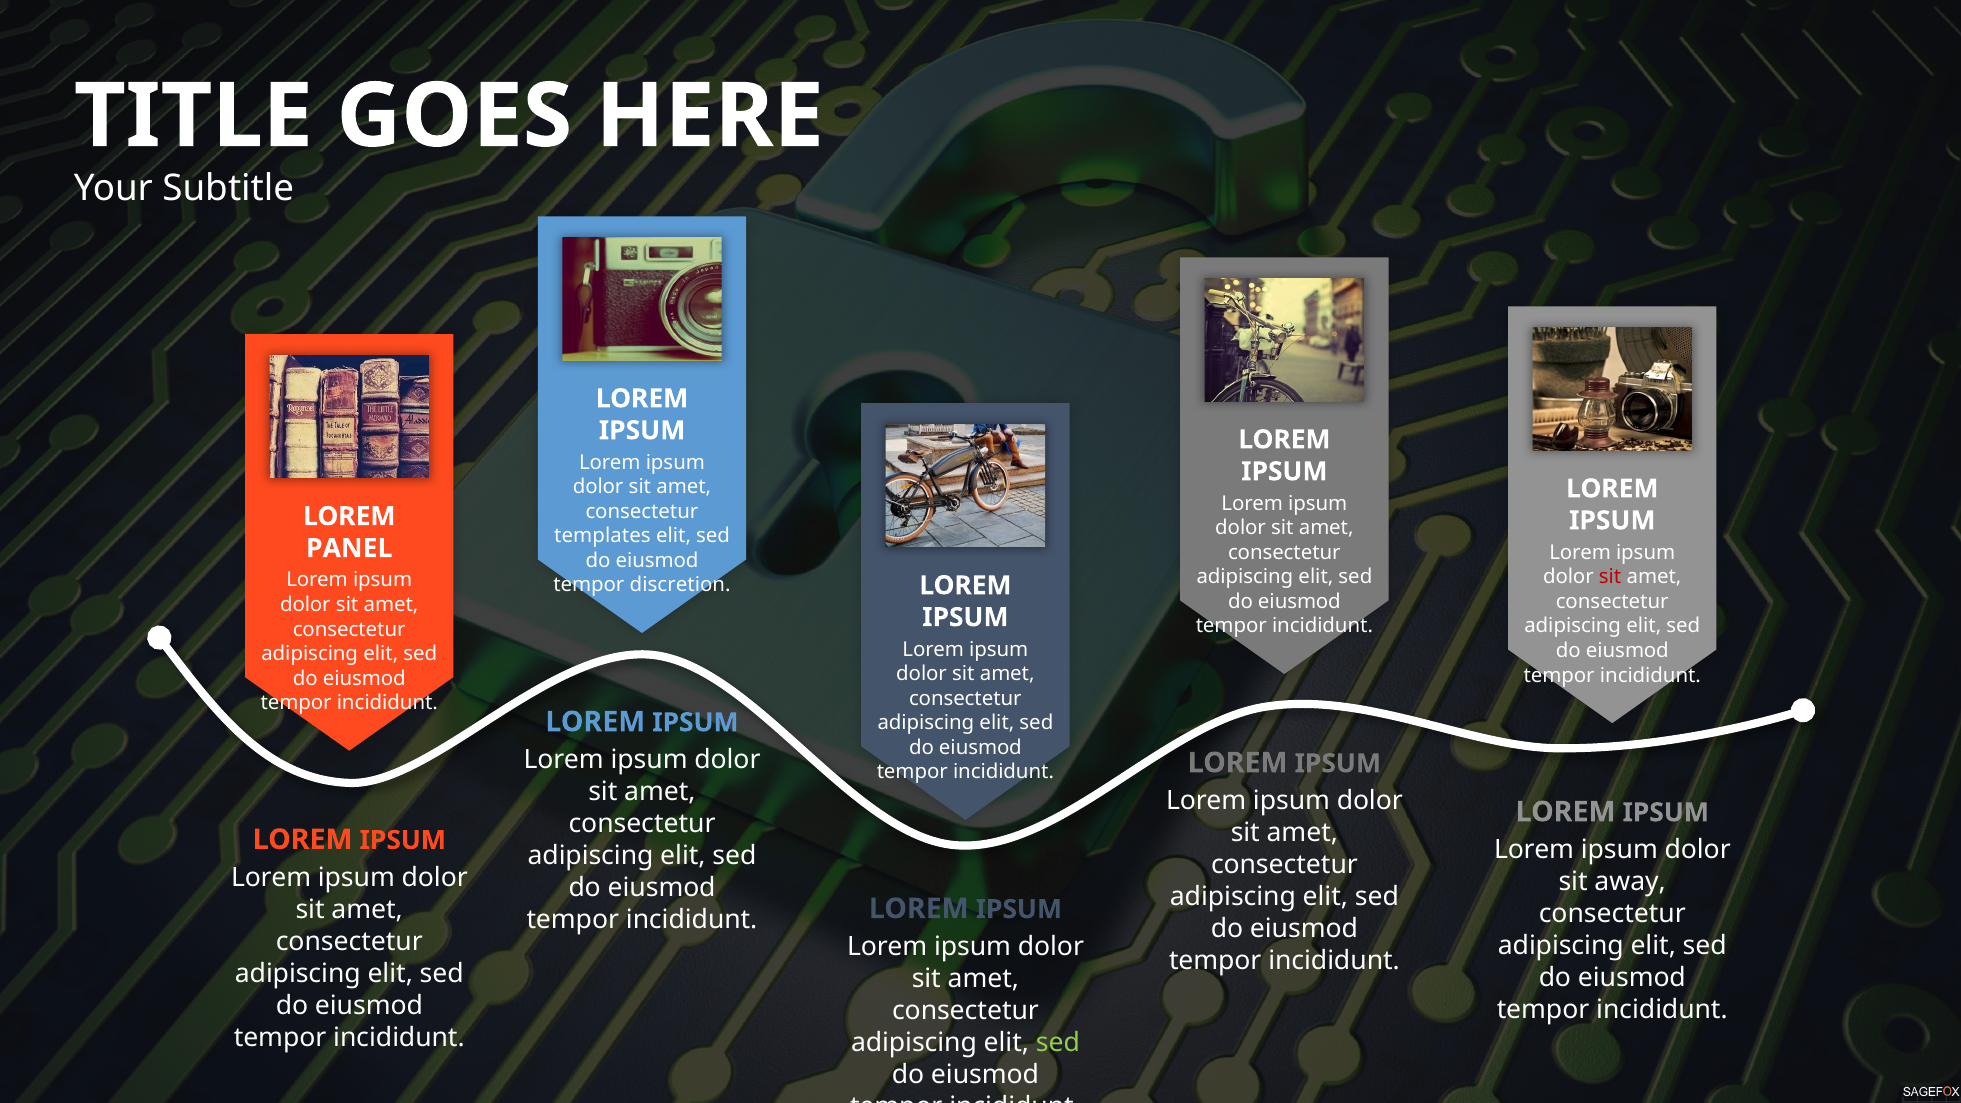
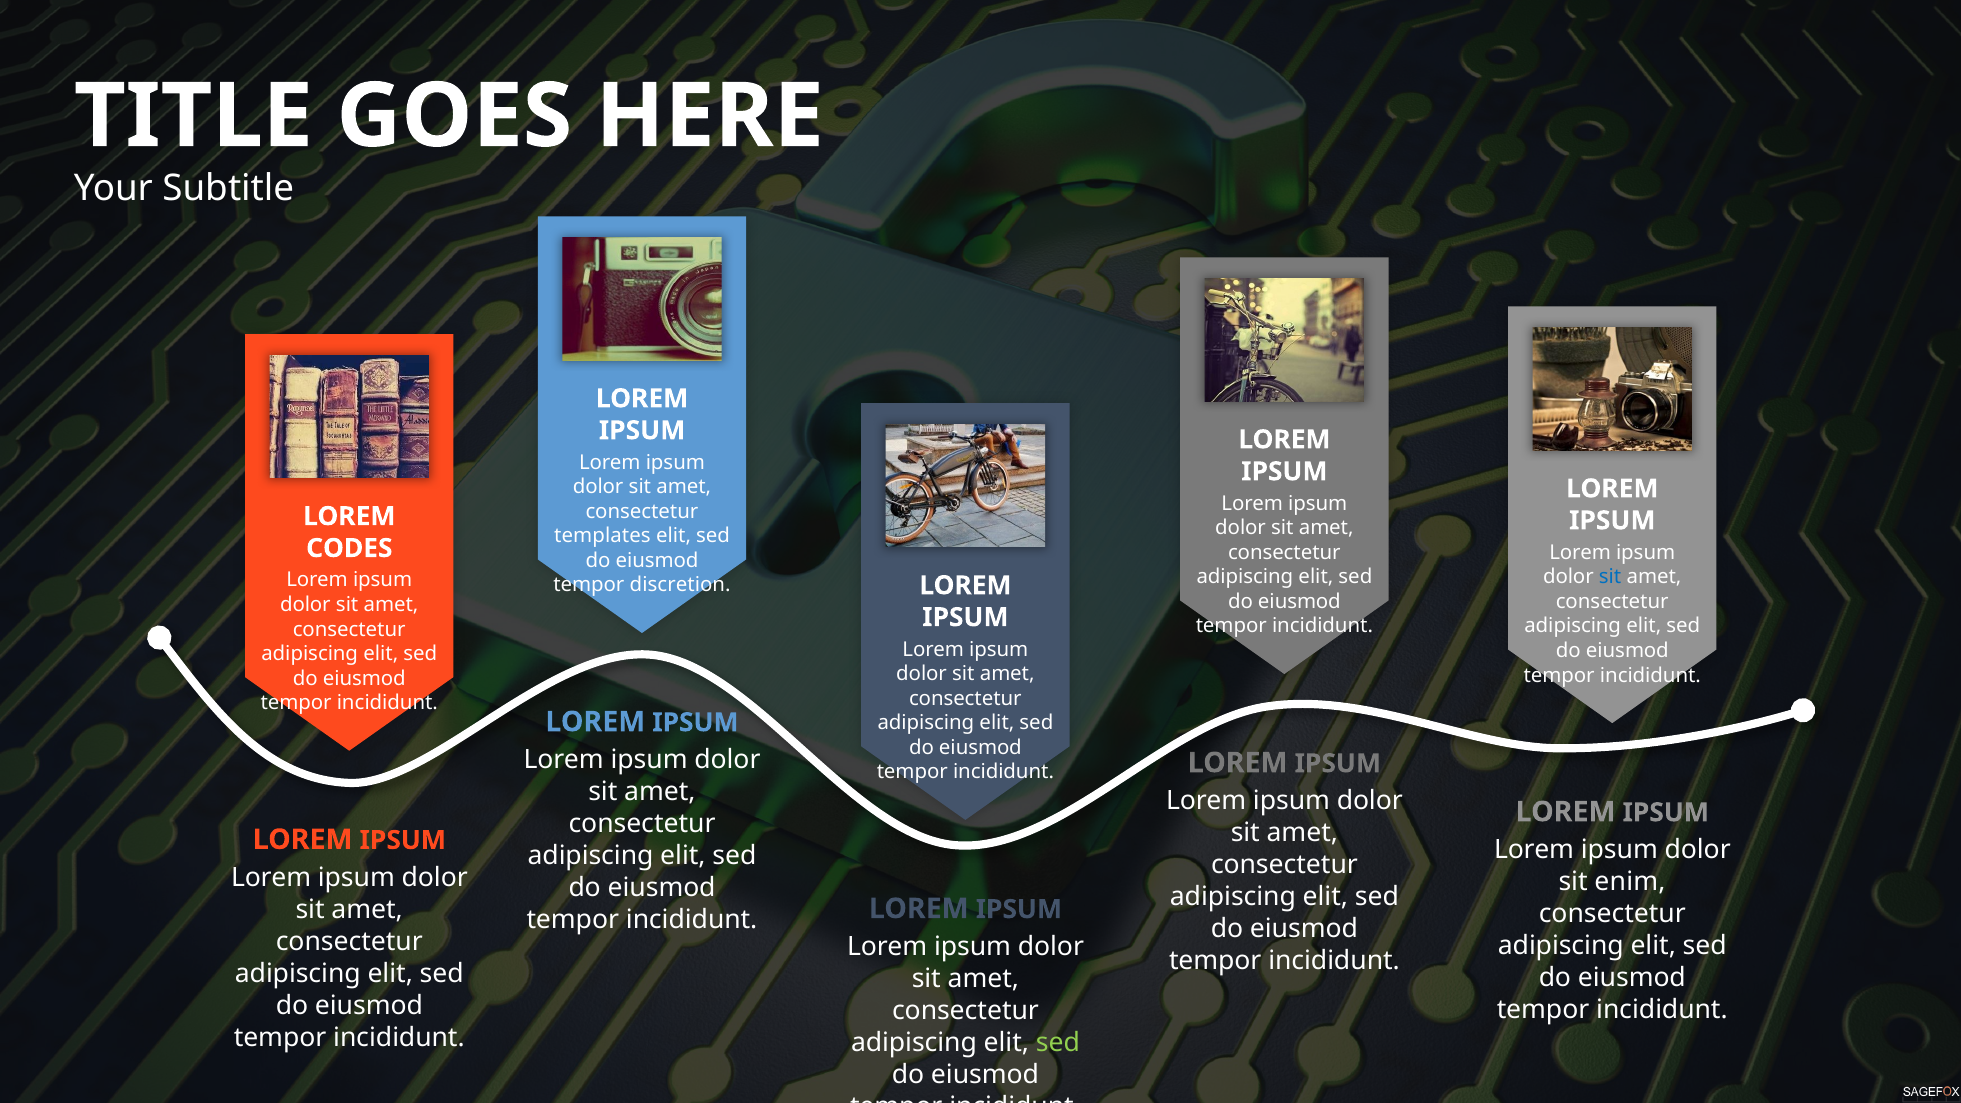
PANEL: PANEL -> CODES (349, 548)
sit colour: red -> blue (1610, 577)
away: away -> enim (1630, 882)
